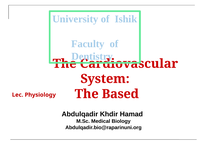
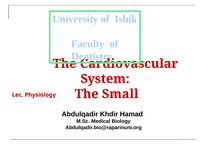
Based: Based -> Small (120, 94)
